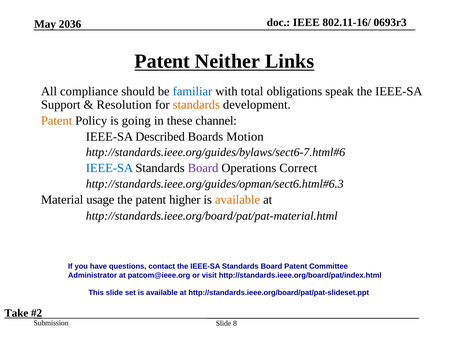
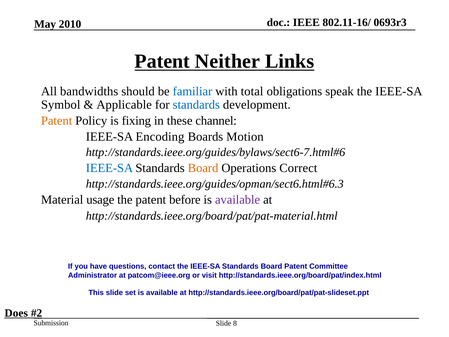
2036: 2036 -> 2010 (70, 24)
compliance: compliance -> bandwidths (89, 91)
Support: Support -> Symbol (61, 105)
Resolution: Resolution -> Applicable (124, 105)
standards colour: orange -> blue (196, 105)
going: going -> fixing (136, 121)
Described: Described -> Encoding (160, 137)
Board colour: purple -> orange (203, 168)
higher: higher -> before (185, 200)
available colour: orange -> purple (238, 200)
Take: Take -> Does (16, 313)
